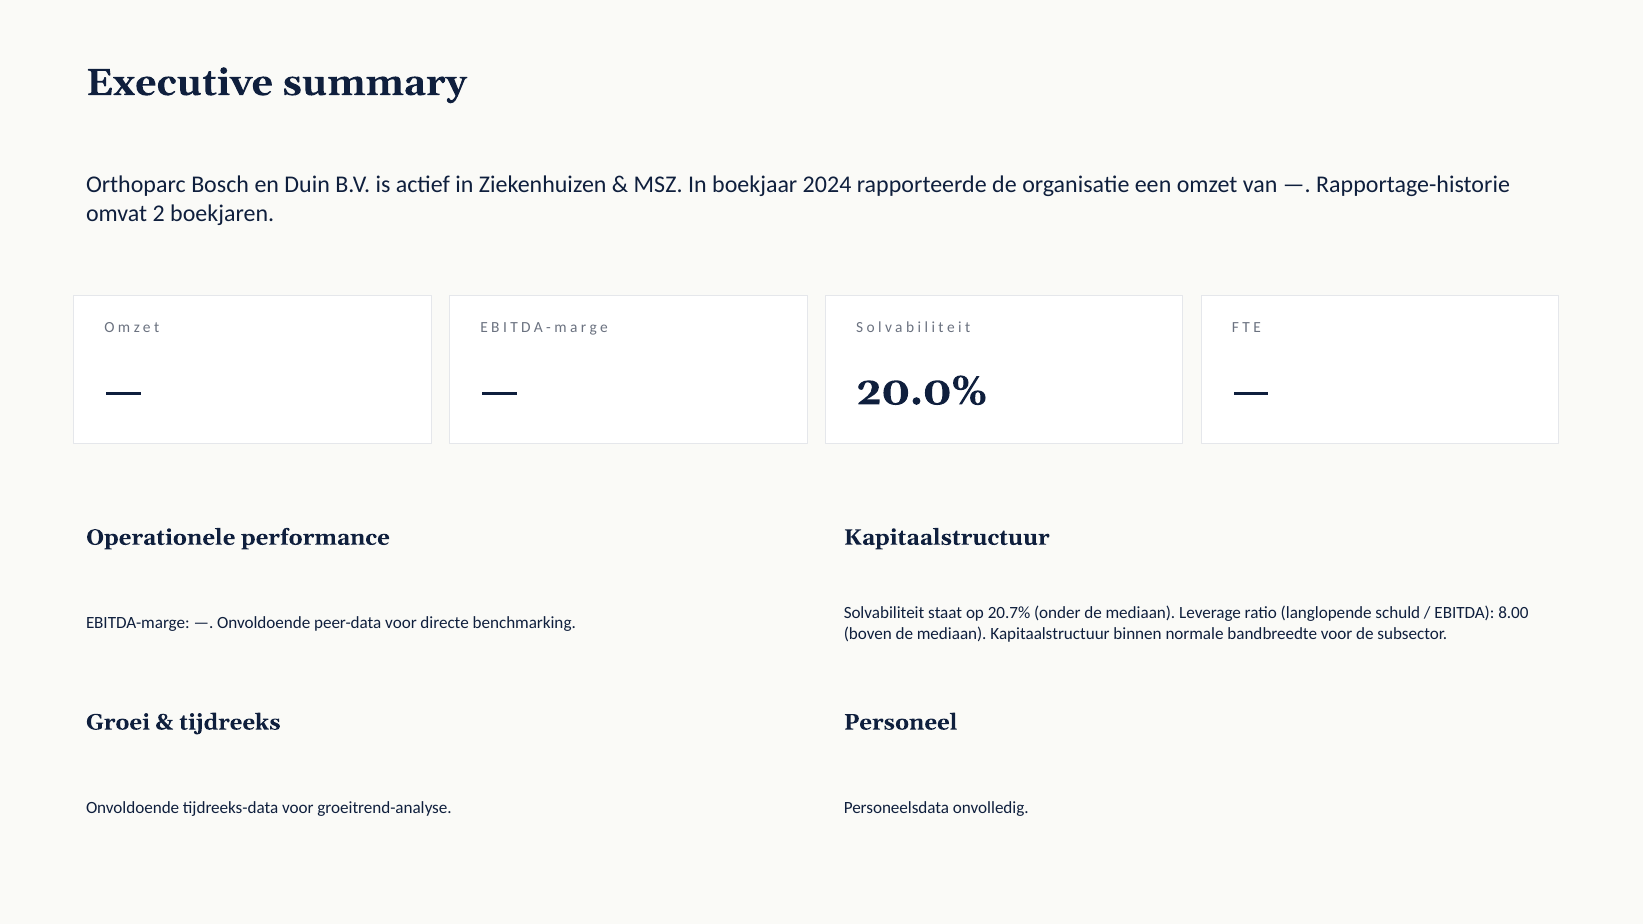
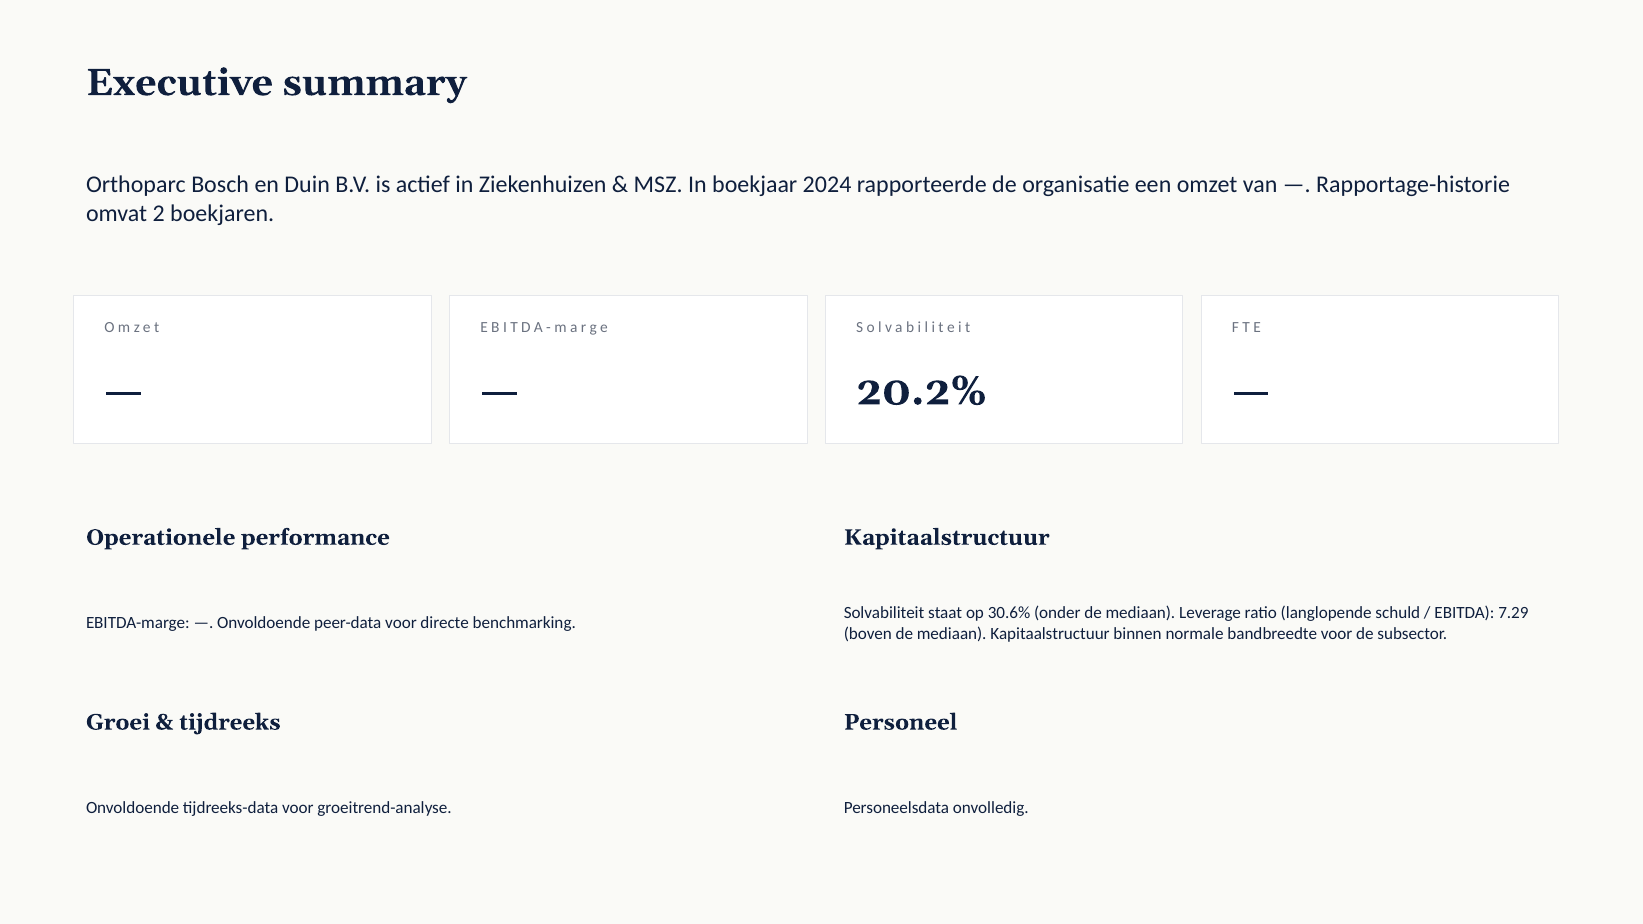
20.0%: 20.0% -> 20.2% (921, 391)
20.7%: 20.7% -> 30.6% (1009, 613)
8.00: 8.00 -> 7.29 (1513, 613)
